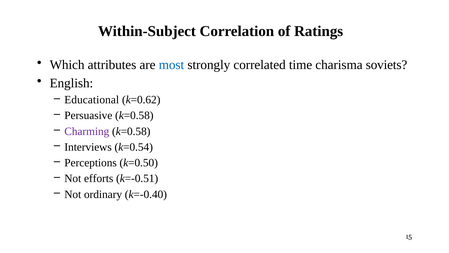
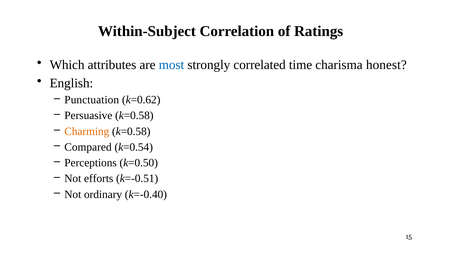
soviets: soviets -> honest (386, 65)
Educational: Educational -> Punctuation (92, 100)
Charming colour: purple -> orange (87, 131)
Interviews: Interviews -> Compared (88, 147)
